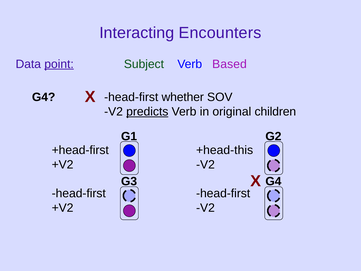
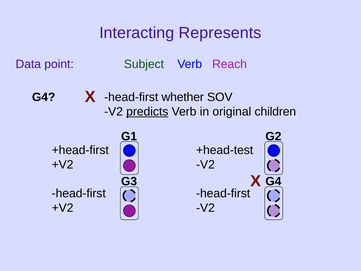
Encounters: Encounters -> Represents (220, 33)
point underline: present -> none (59, 64)
Based: Based -> Reach (230, 64)
+head-this: +head-this -> +head-test (225, 150)
